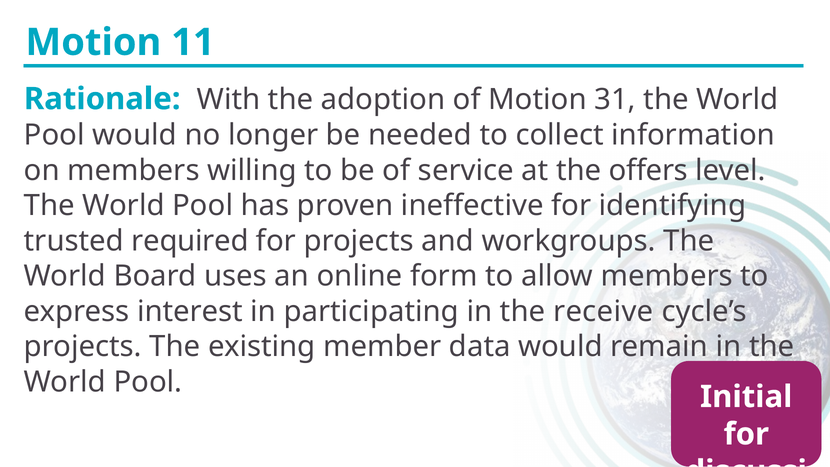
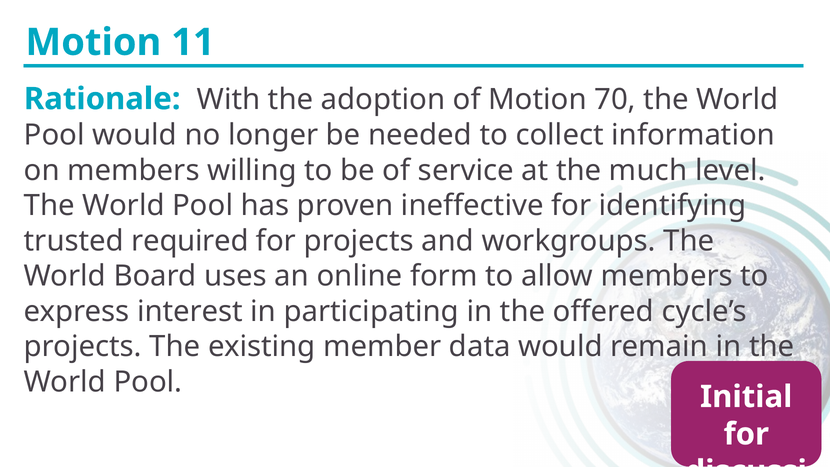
31: 31 -> 70 (615, 99)
offers: offers -> much (648, 170)
receive: receive -> offered (603, 311)
